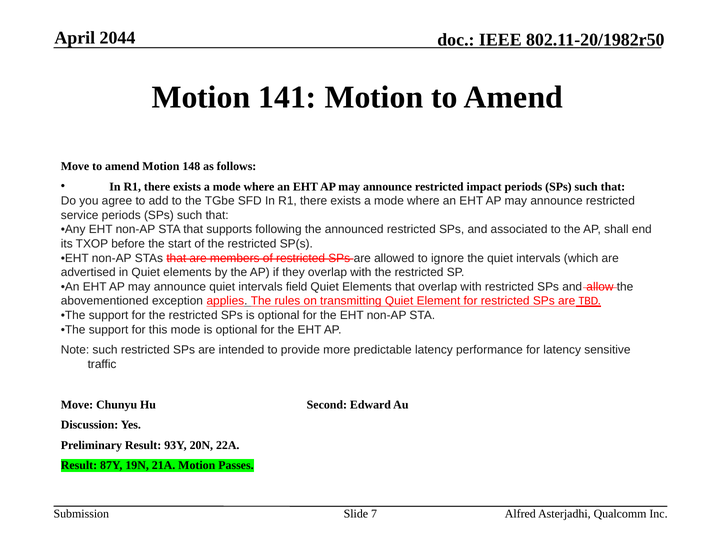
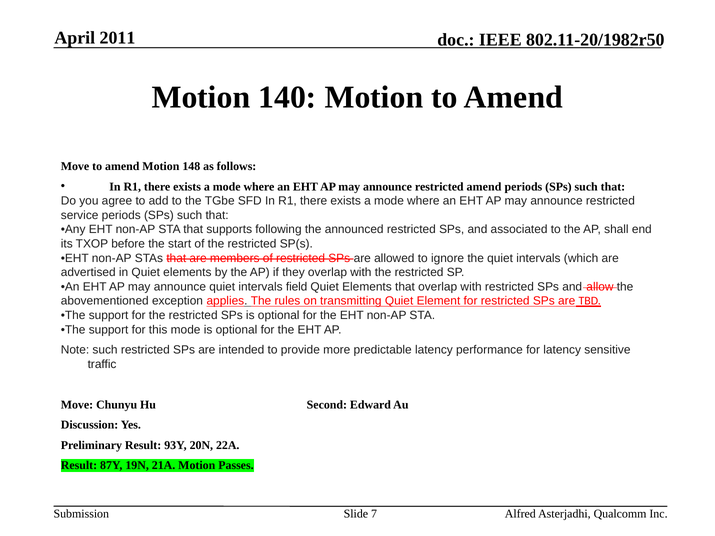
2044: 2044 -> 2011 (117, 38)
141: 141 -> 140 (287, 97)
restricted impact: impact -> amend (484, 187)
